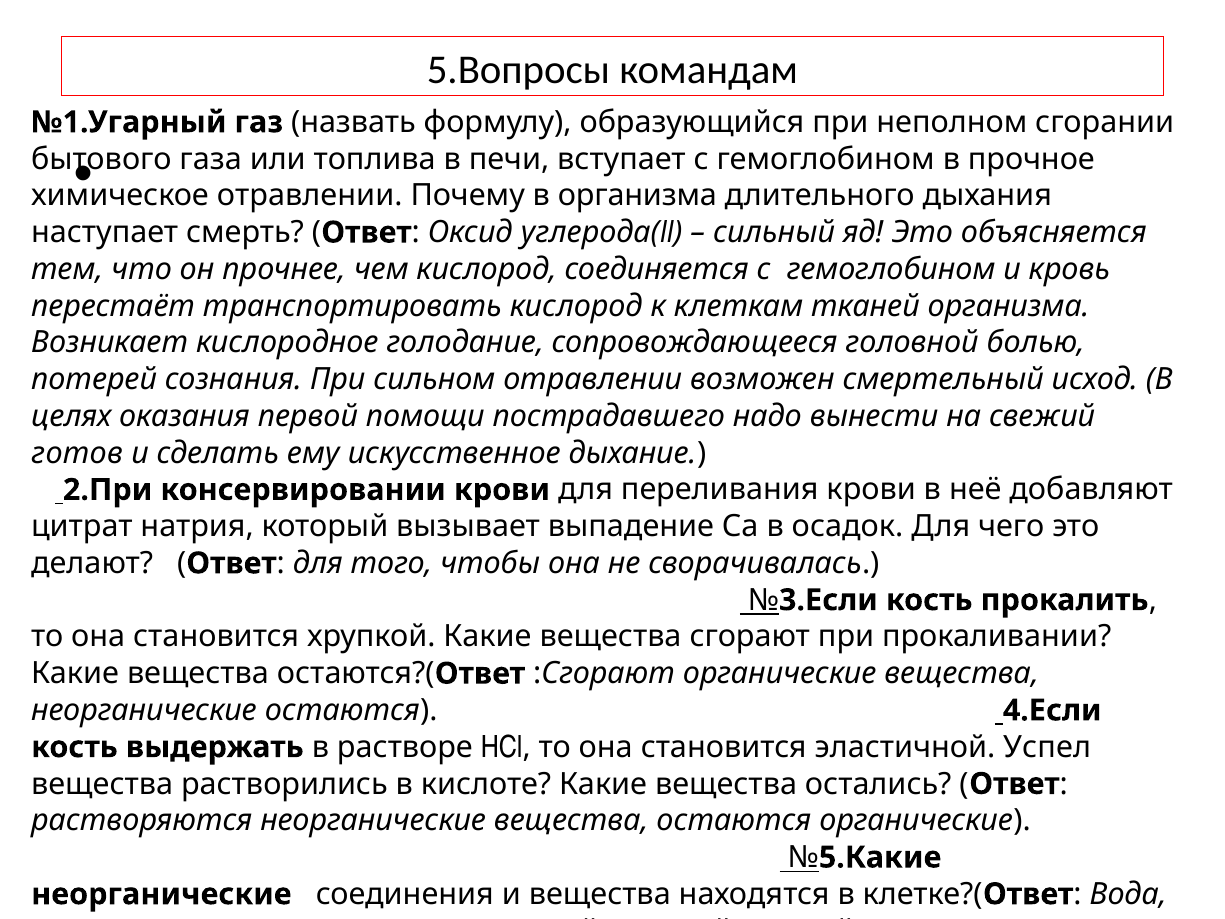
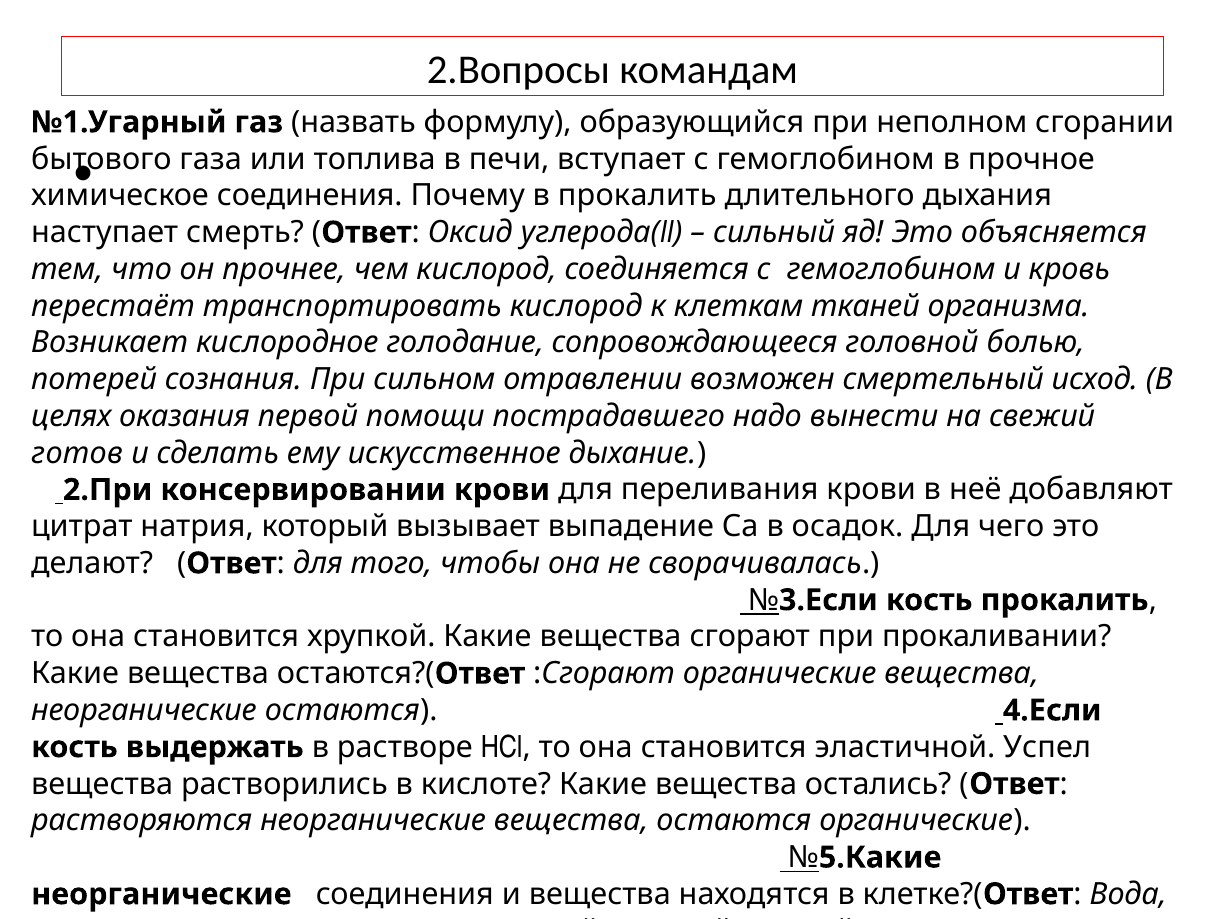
5.Вопросы: 5.Вопросы -> 2.Вопросы (518, 70)
химическое отравлении: отравлении -> соединения (310, 196)
в организма: организма -> прокалить (637, 196)
